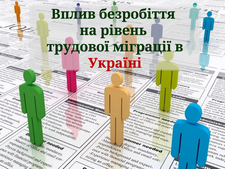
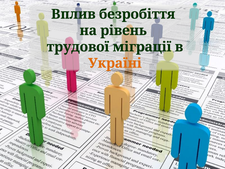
Україні colour: red -> orange (115, 63)
